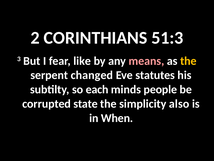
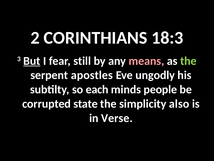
51:3: 51:3 -> 18:3 (167, 38)
But underline: none -> present (32, 61)
like: like -> still (82, 61)
the colour: yellow -> light green (188, 61)
changed: changed -> apostles (92, 75)
statutes: statutes -> ungodly (155, 75)
When: When -> Verse (117, 118)
